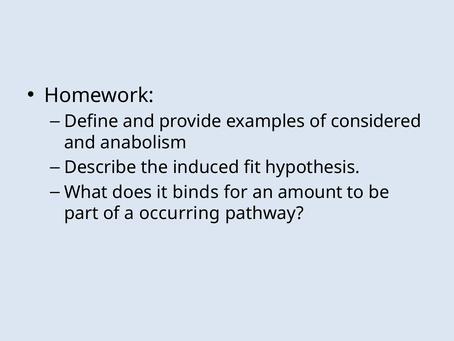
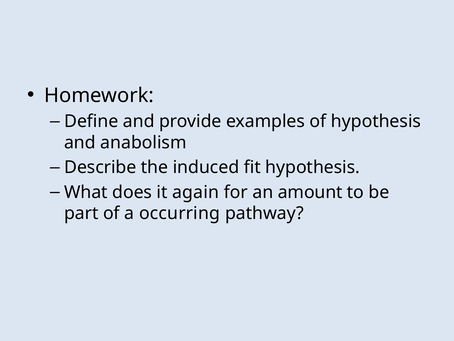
of considered: considered -> hypothesis (376, 121)
binds: binds -> again (196, 192)
